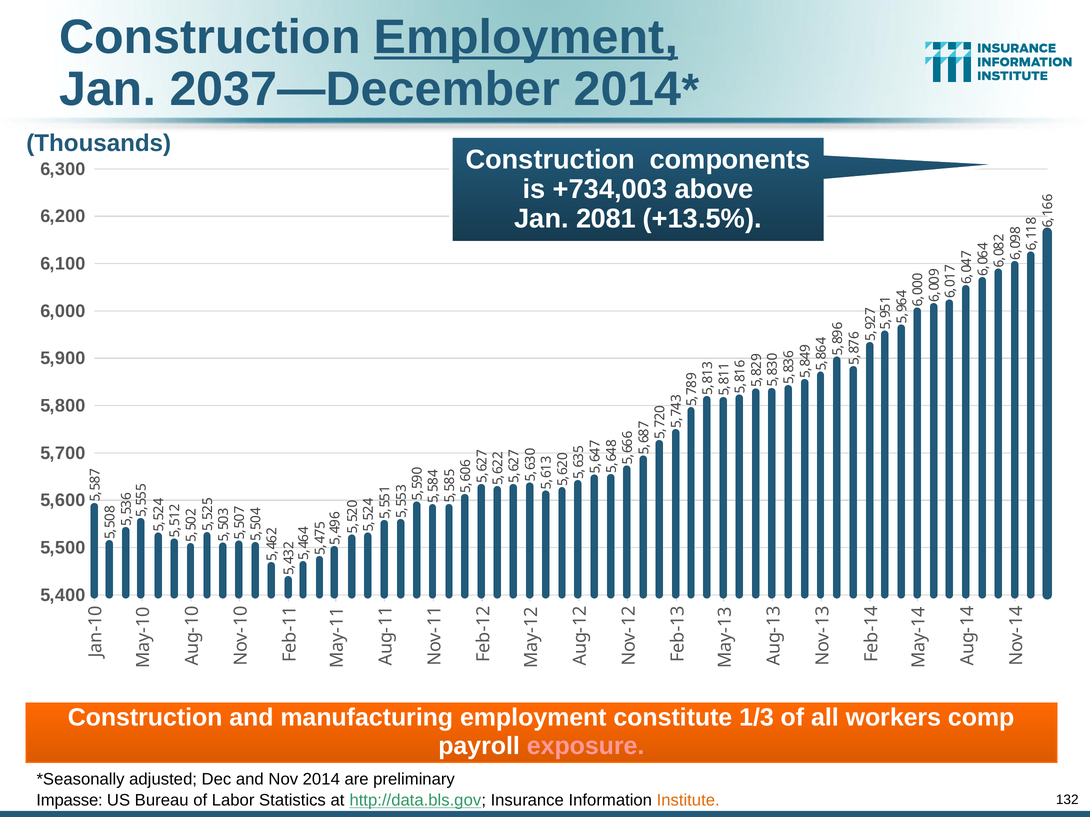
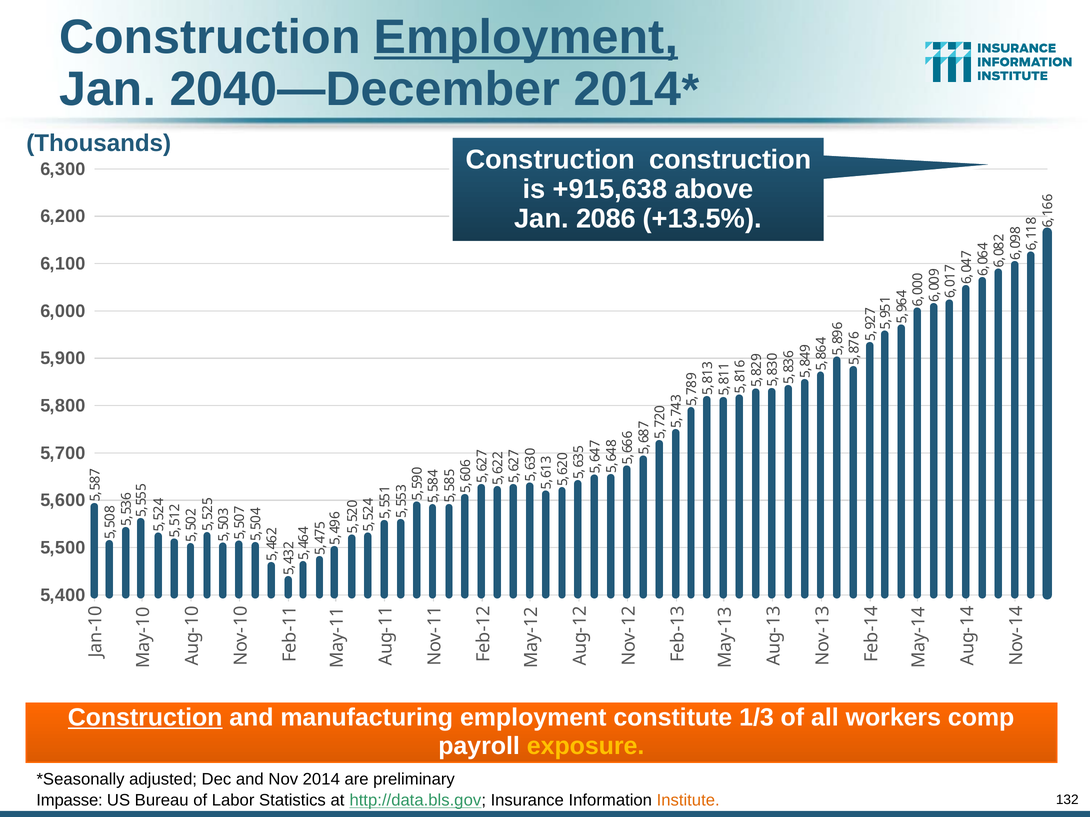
2037—December: 2037—December -> 2040—December (365, 89)
Construction components: components -> construction (730, 160)
+734,003: +734,003 -> +915,638 (610, 189)
2081: 2081 -> 2086 (606, 219)
Construction underline: none -> present (145, 718)
exposure colour: pink -> yellow (586, 747)
